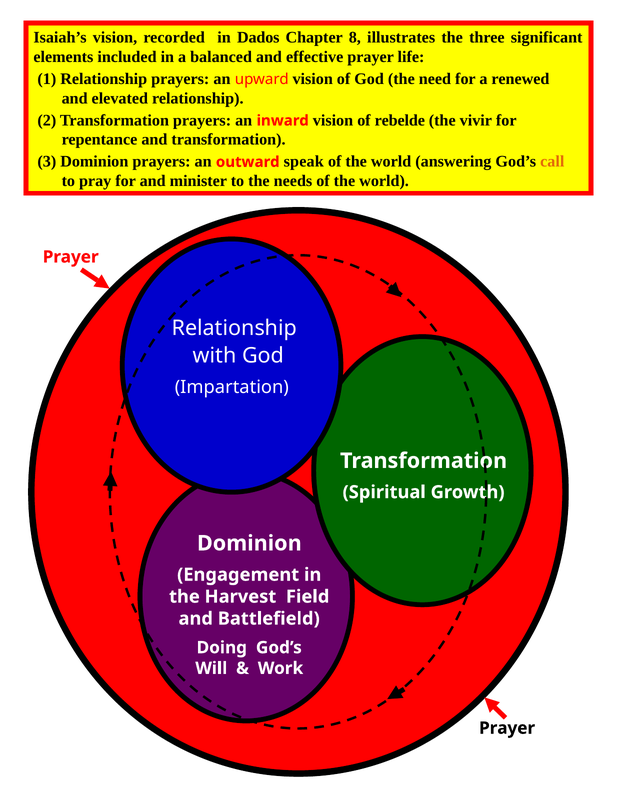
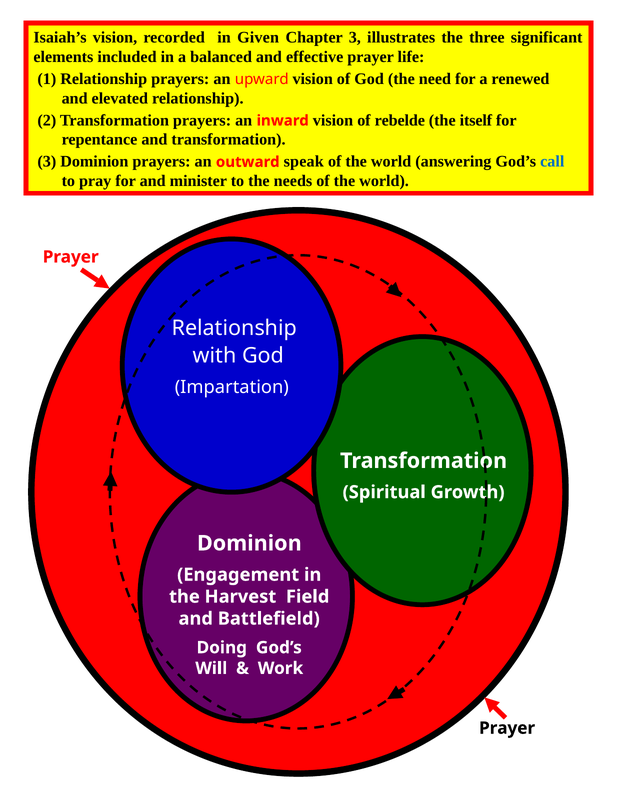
Dados: Dados -> Given (258, 38)
Chapter 8: 8 -> 3 (355, 38)
vivir: vivir -> itself (476, 120)
call colour: orange -> blue (552, 162)
